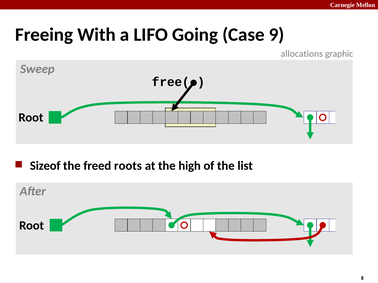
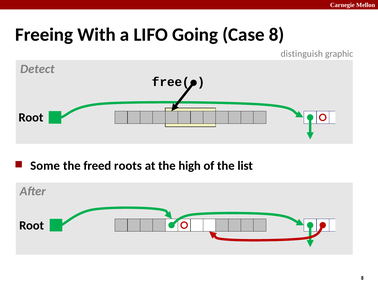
Case 9: 9 -> 8 (277, 35)
allocations: allocations -> distinguish (302, 54)
Sweep: Sweep -> Detect (37, 69)
Sizeof: Sizeof -> Some (45, 166)
